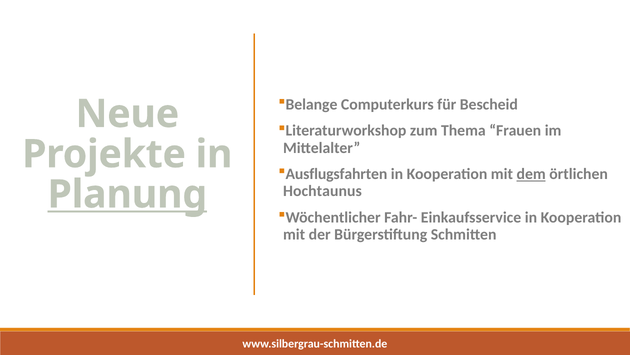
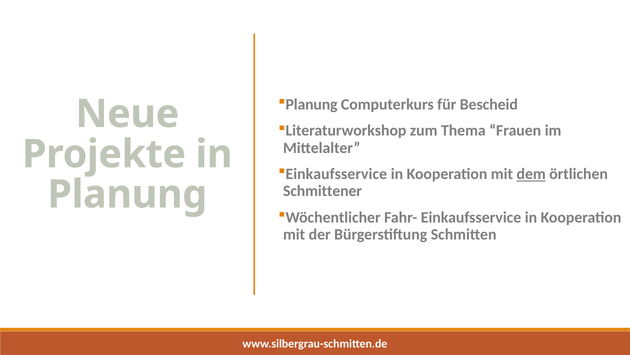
Belange: Belange -> Planung (312, 104)
Ausflugsfahrten: Ausflugsfahrten -> Einkaufsservice (336, 174)
Hochtaunus: Hochtaunus -> Schmittener (323, 191)
Planung underline: present -> none (127, 194)
